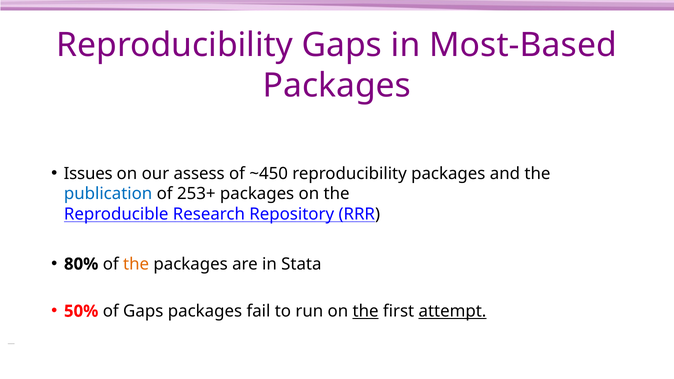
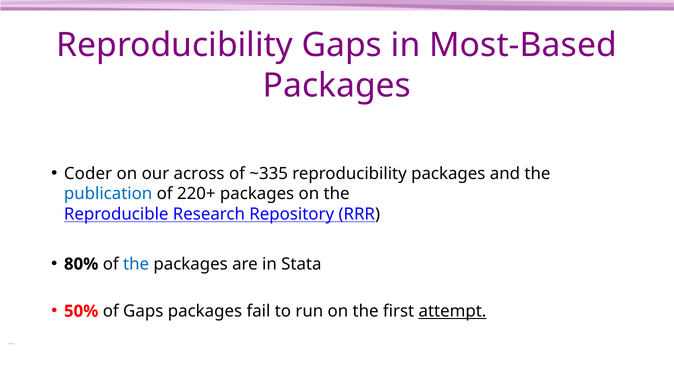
Issues: Issues -> Coder (88, 174)
assess: assess -> across (199, 174)
~450: ~450 -> ~335 (269, 174)
253+: 253+ -> 220+ (196, 194)
the colour: orange -> blue (136, 264)
the underline: present -> none (366, 311)
